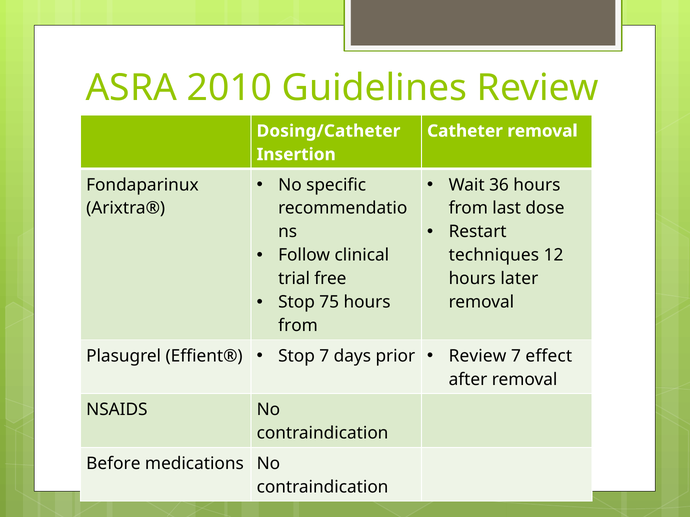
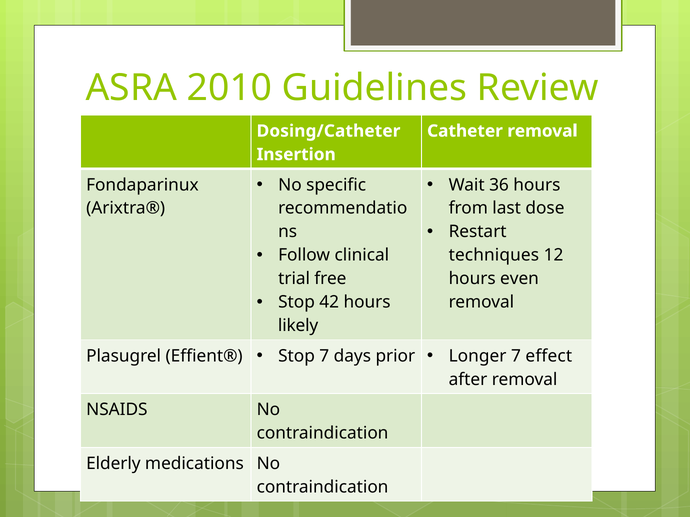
later: later -> even (519, 279)
75: 75 -> 42 (329, 302)
from: from -> likely (298, 326)
Review: Review -> Longer (478, 356)
Before: Before -> Elderly (113, 464)
